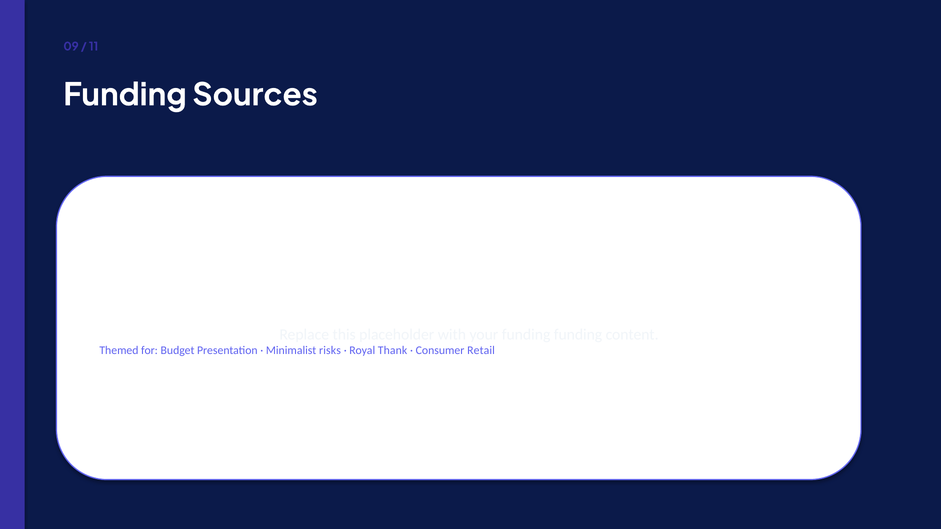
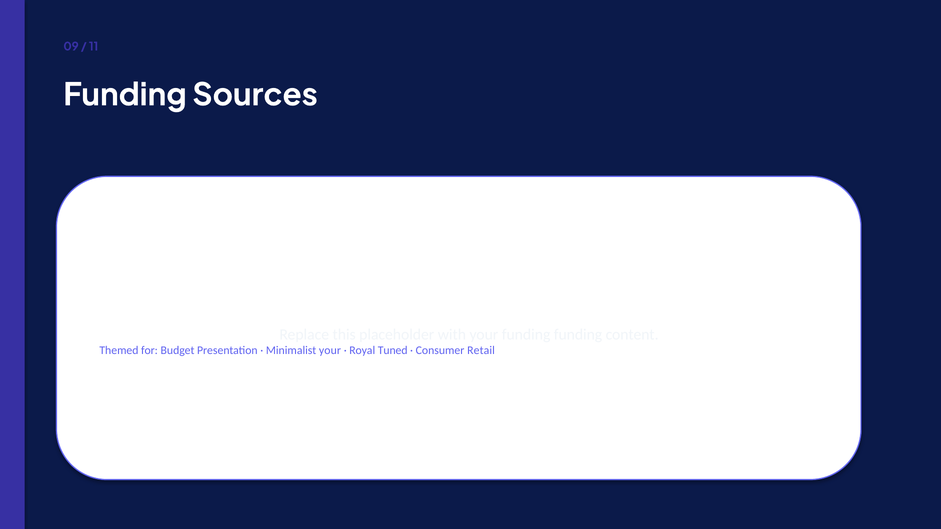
Minimalist risks: risks -> your (330, 351)
Thank: Thank -> Tuned (393, 351)
